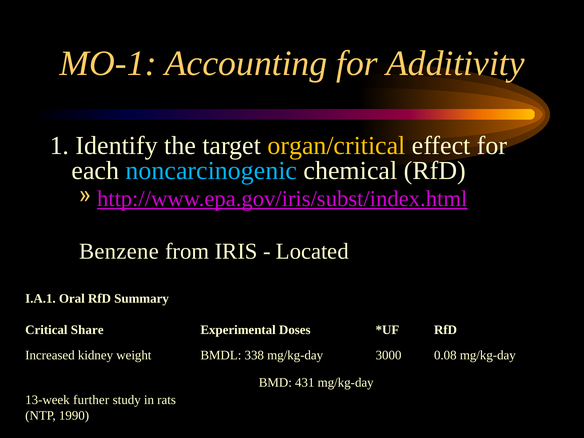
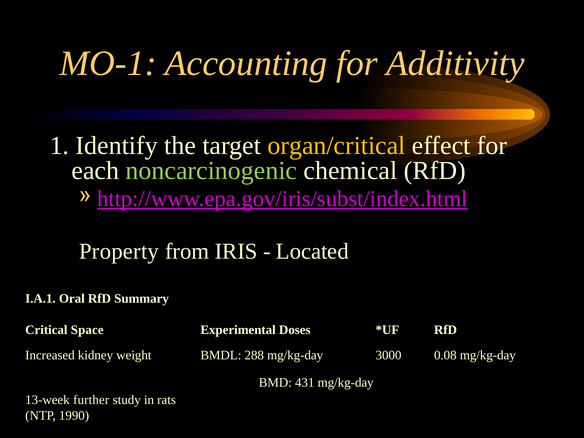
noncarcinogenic colour: light blue -> light green (211, 171)
Benzene: Benzene -> Property (119, 251)
Share: Share -> Space (87, 330)
338: 338 -> 288 (254, 355)
